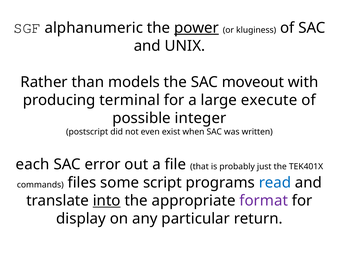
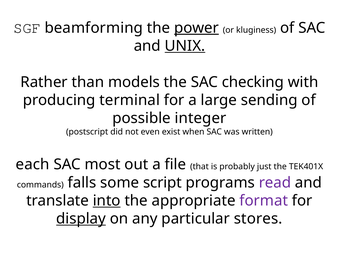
alphanumeric: alphanumeric -> beamforming (94, 28)
UNIX underline: none -> present (185, 46)
moveout: moveout -> checking (253, 82)
execute: execute -> sending (269, 100)
error: error -> most (103, 165)
files: files -> falls (82, 183)
read colour: blue -> purple (275, 183)
display underline: none -> present (81, 219)
return: return -> stores (258, 219)
